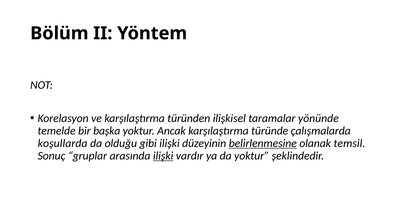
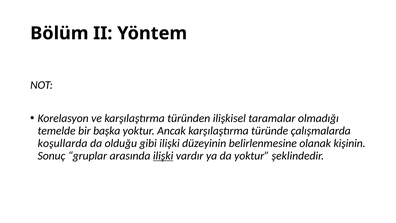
yönünde: yönünde -> olmadığı (318, 118)
belirlenmesine underline: present -> none (263, 143)
temsil: temsil -> kişinin (350, 143)
